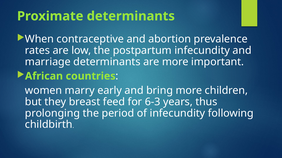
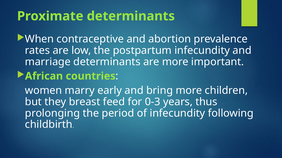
6-3: 6-3 -> 0-3 (153, 102)
